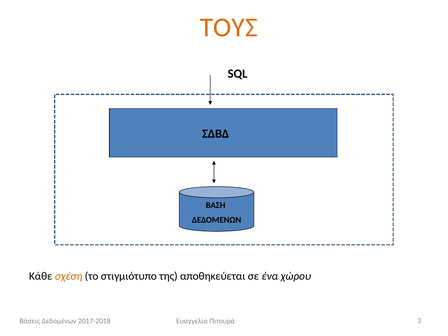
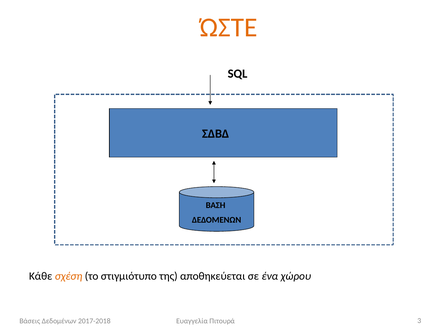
ΤΟΥΣ: ΤΟΥΣ -> ΏΣΤΕ (229, 27)
